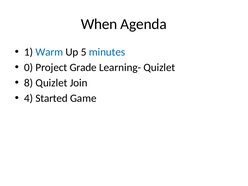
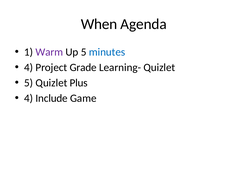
Warm colour: blue -> purple (49, 52)
0: 0 -> 4 (29, 67)
8: 8 -> 5 (29, 83)
Join: Join -> Plus (79, 83)
Started: Started -> Include (52, 98)
